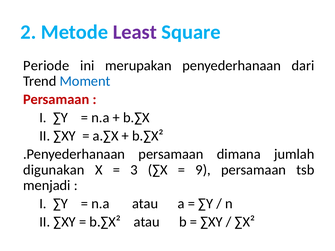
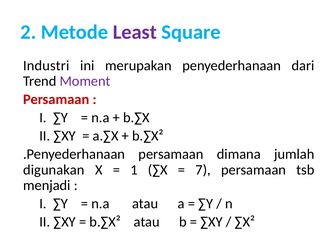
Periode: Periode -> Industri (46, 66)
Moment colour: blue -> purple (85, 81)
3: 3 -> 1 (134, 170)
9: 9 -> 7 (203, 170)
